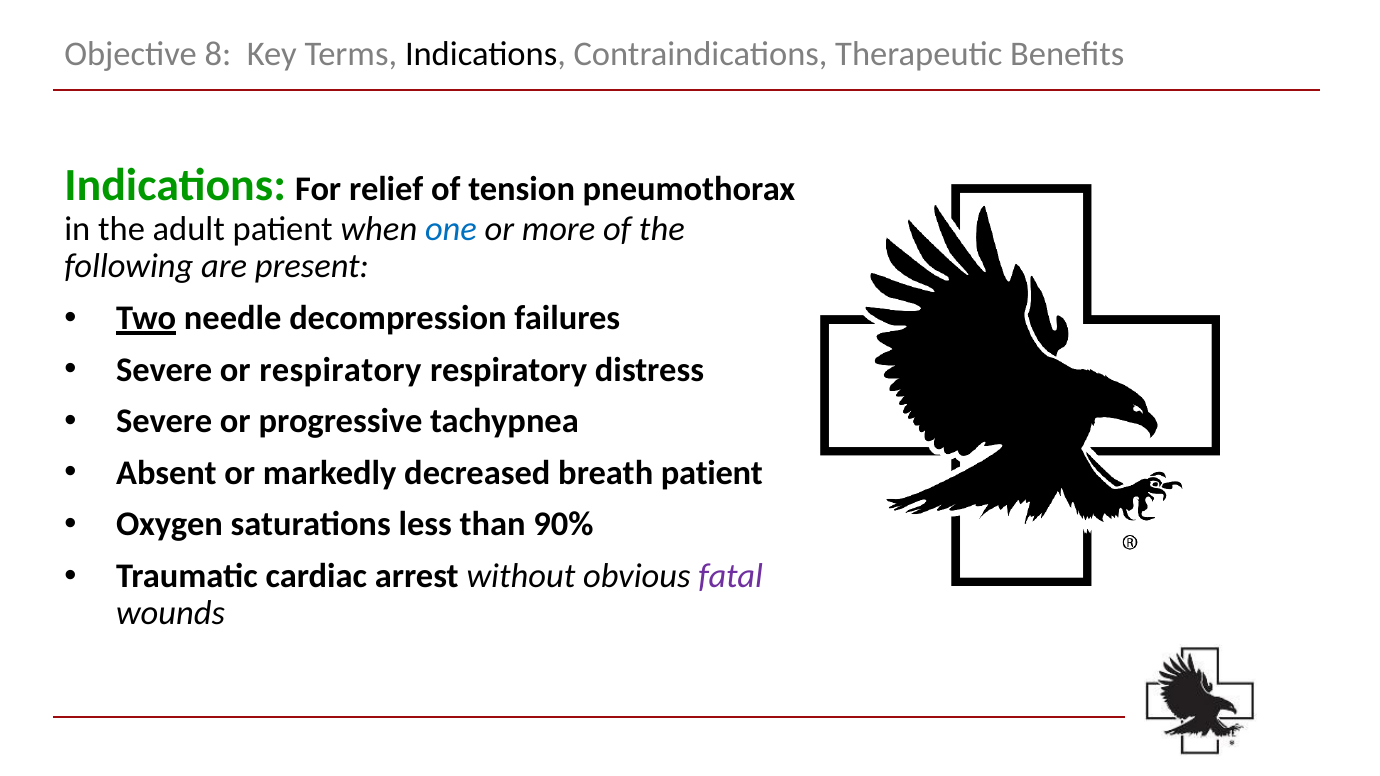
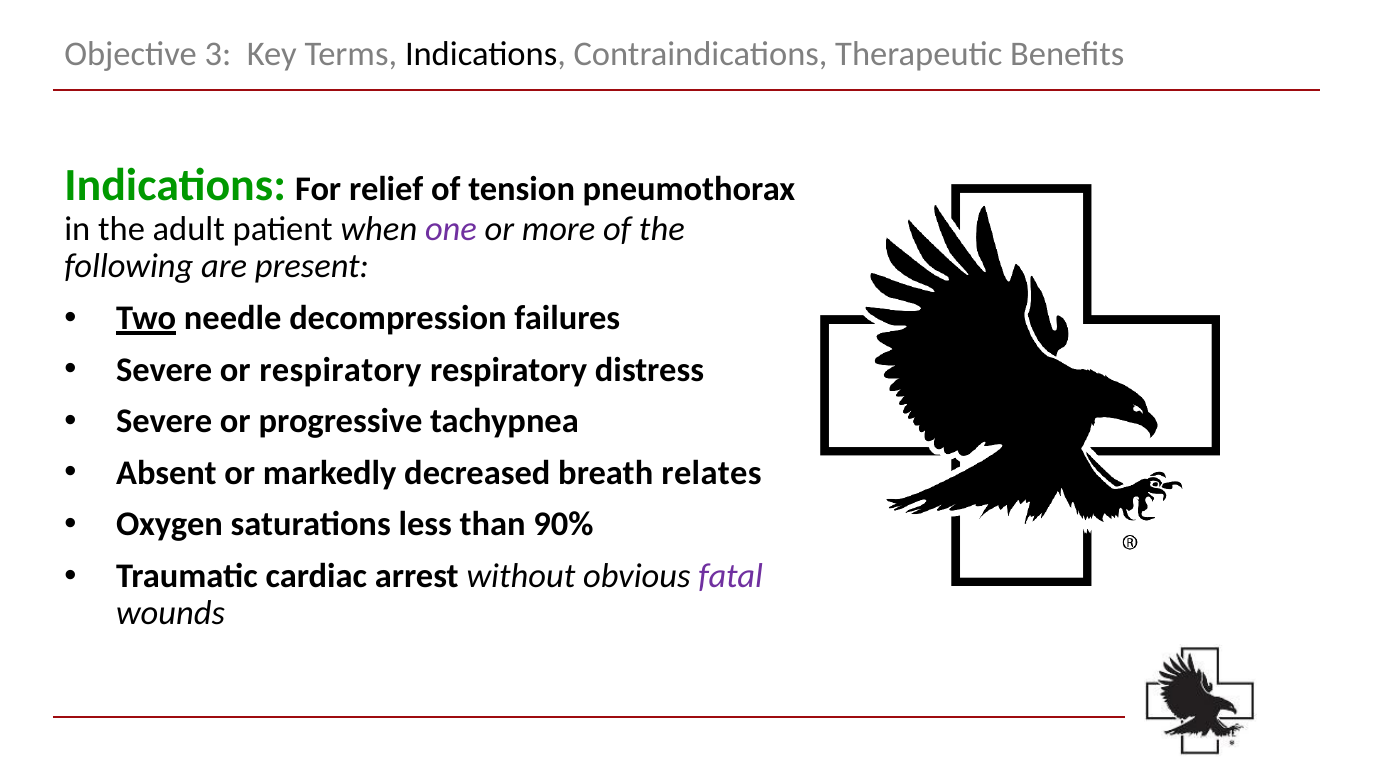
8: 8 -> 3 (218, 54)
one colour: blue -> purple (451, 229)
breath patient: patient -> relates (712, 473)
